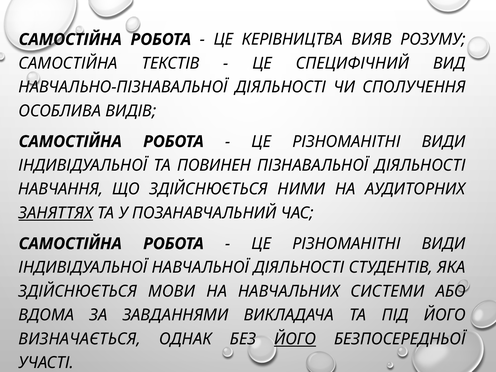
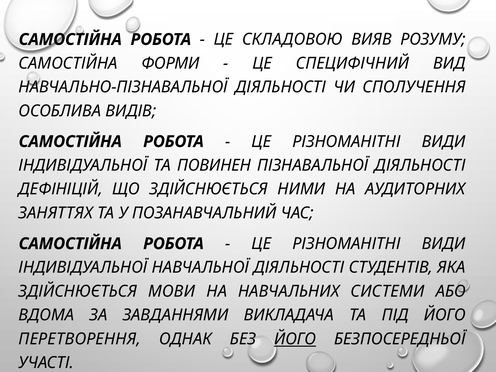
КЕРІВНИЦТВА: КЕРІВНИЦТВА -> СКЛАДОВОЮ (292, 39)
ТЕКСТІВ: ТЕКСТІВ -> ФОРМИ (171, 63)
НАВЧАННЯ: НАВЧАННЯ -> ДЕФІНІЦІЙ (61, 189)
ЗАНЯТТЯХ underline: present -> none (56, 213)
ВИЗНАЧАЄТЬСЯ: ВИЗНАЧАЄТЬСЯ -> ПЕРЕТВОРЕННЯ (80, 339)
